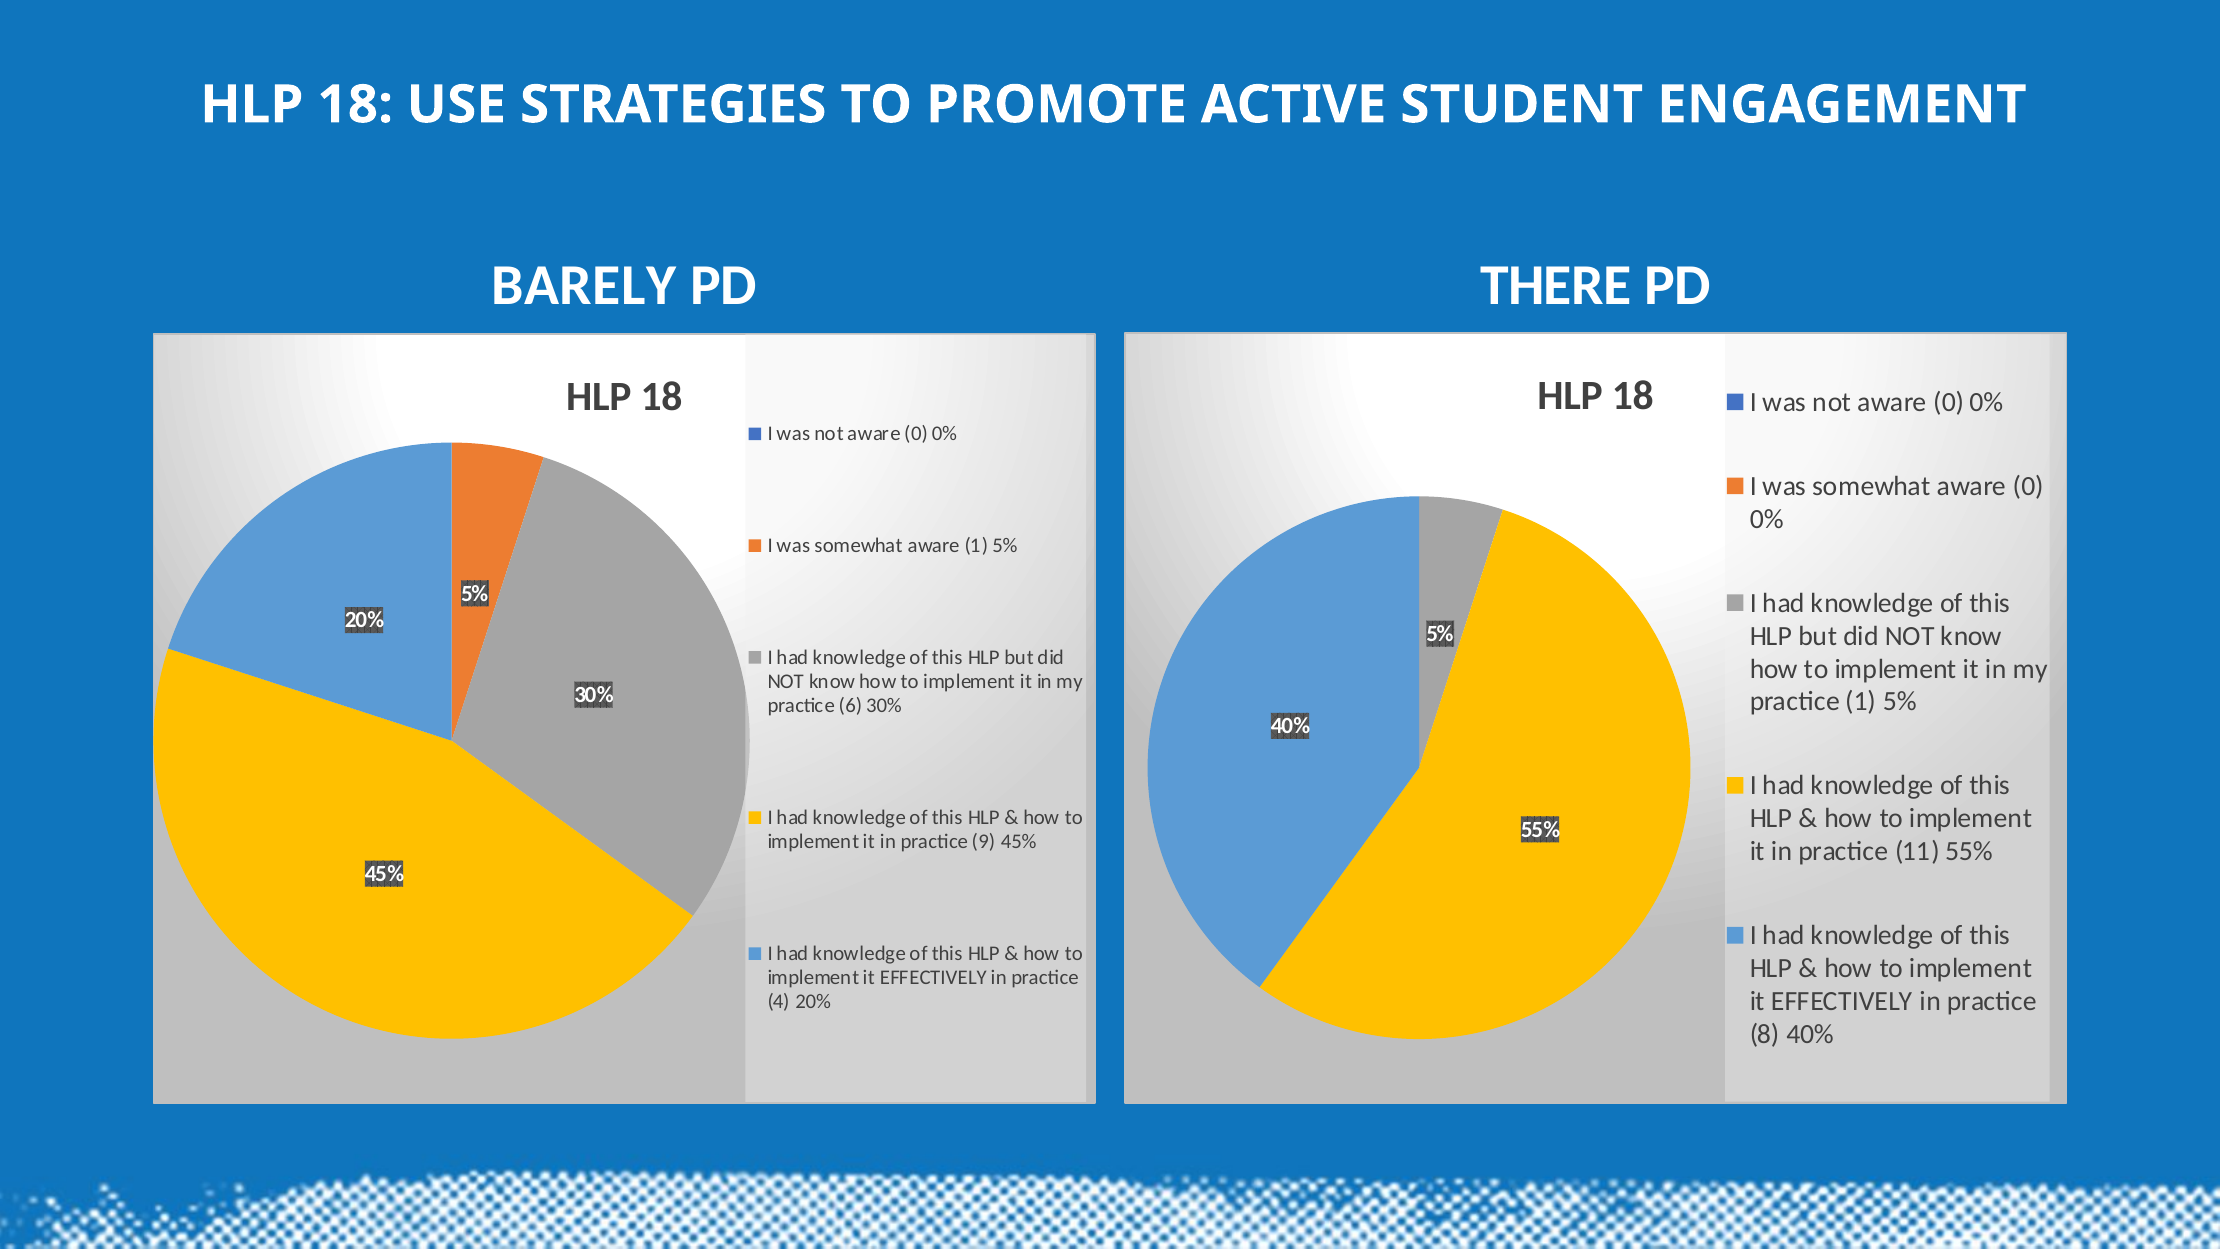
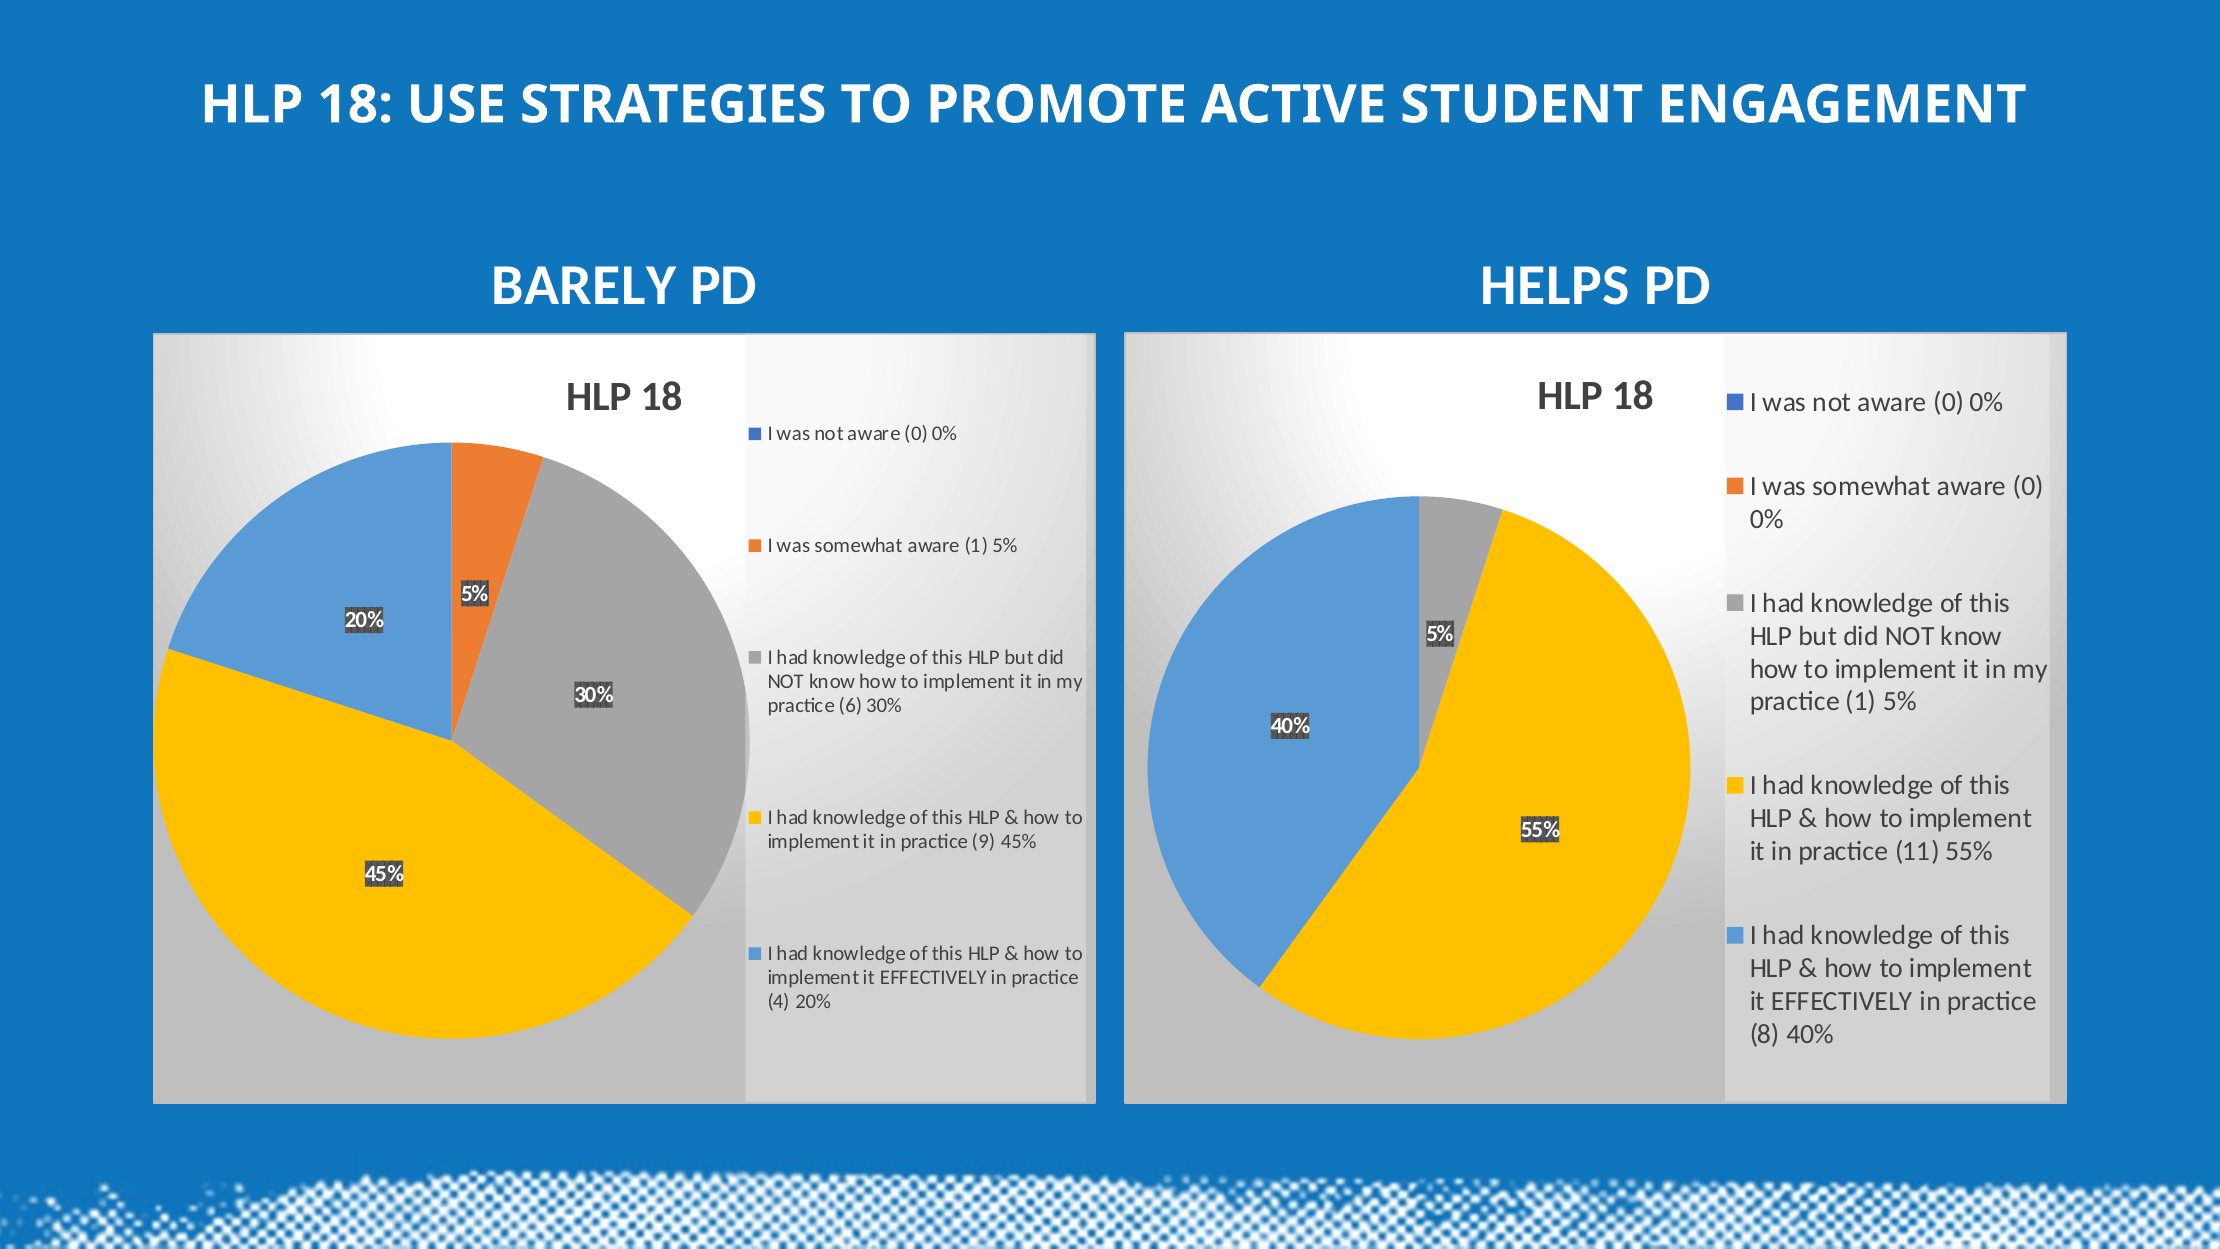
THERE: THERE -> HELPS (1555, 286)
